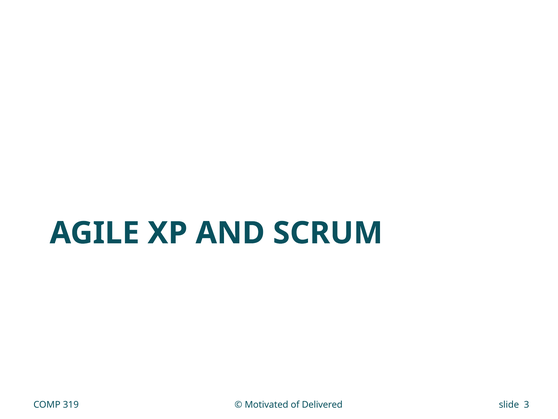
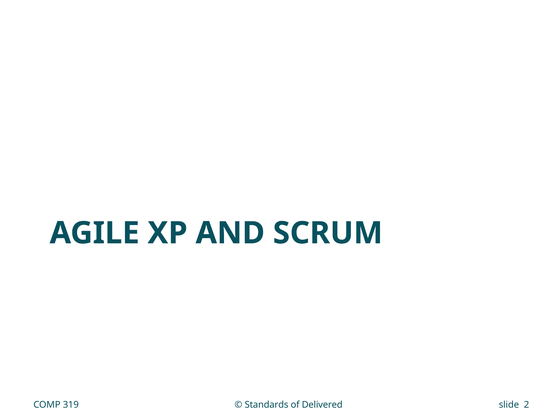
Motivated: Motivated -> Standards (267, 404)
3: 3 -> 2 (527, 404)
